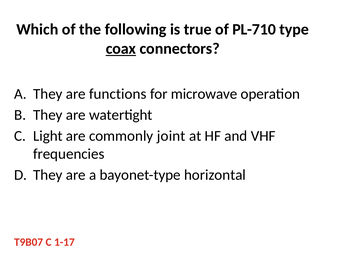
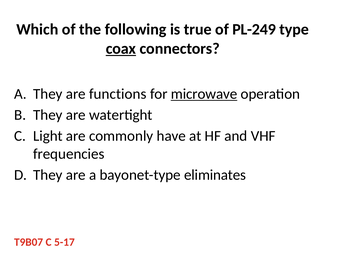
PL-710: PL-710 -> PL-249 (254, 30)
microwave underline: none -> present (204, 94)
joint: joint -> have (171, 136)
horizontal: horizontal -> eliminates (215, 175)
1-17: 1-17 -> 5-17 (64, 243)
